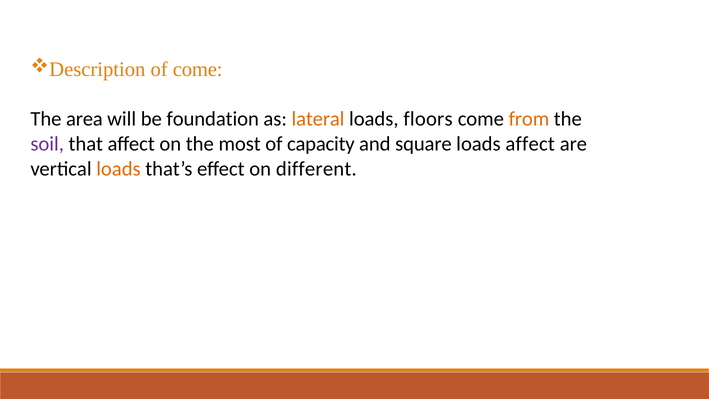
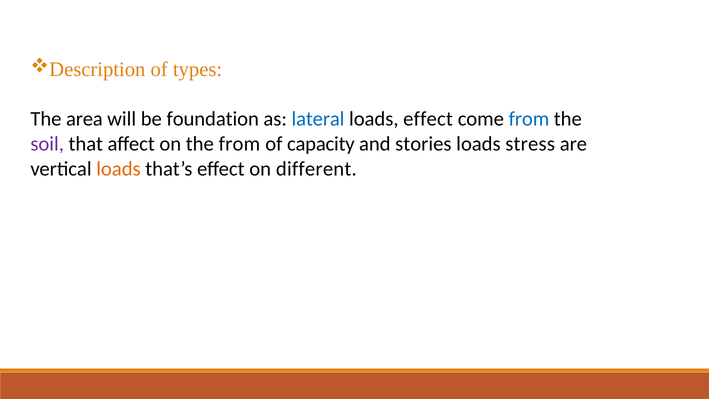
of come: come -> types (198, 69)
lateral colour: orange -> blue (318, 119)
loads floors: floors -> effect (428, 119)
from colour: orange -> blue (529, 119)
the most: most -> from (239, 144)
square: square -> stories (423, 144)
loads affect: affect -> stress (530, 144)
